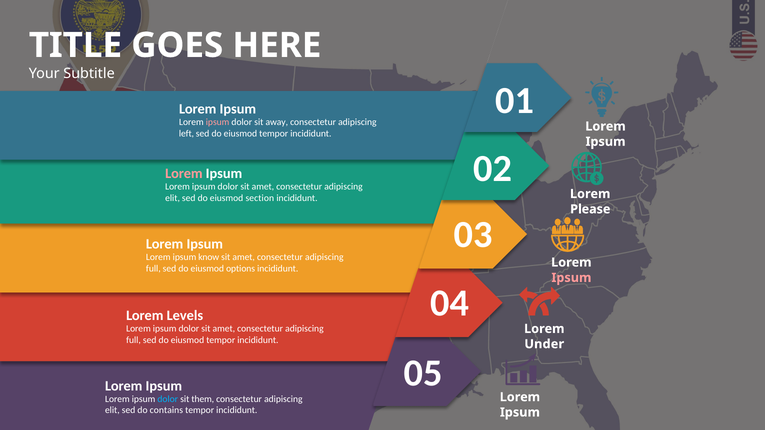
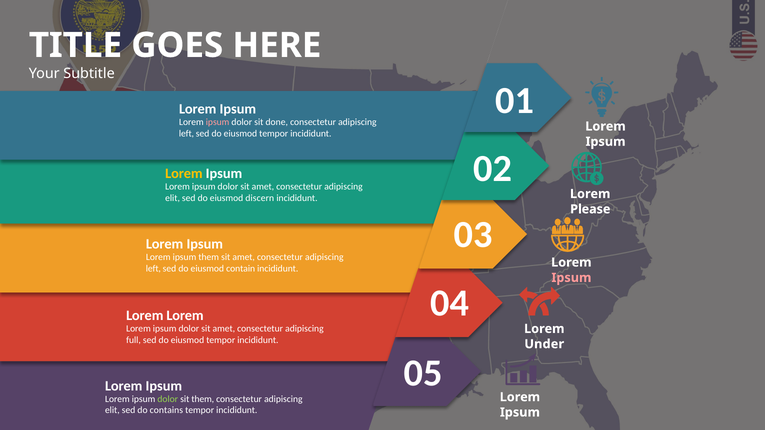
away: away -> done (277, 122)
Lorem colour: pink -> yellow (184, 174)
section: section -> discern (260, 198)
ipsum know: know -> them (209, 257)
full: full -> left (153, 269)
options: options -> contain (241, 269)
Levels: Levels -> Lorem (185, 316)
dolor colour: light blue -> light green (168, 399)
